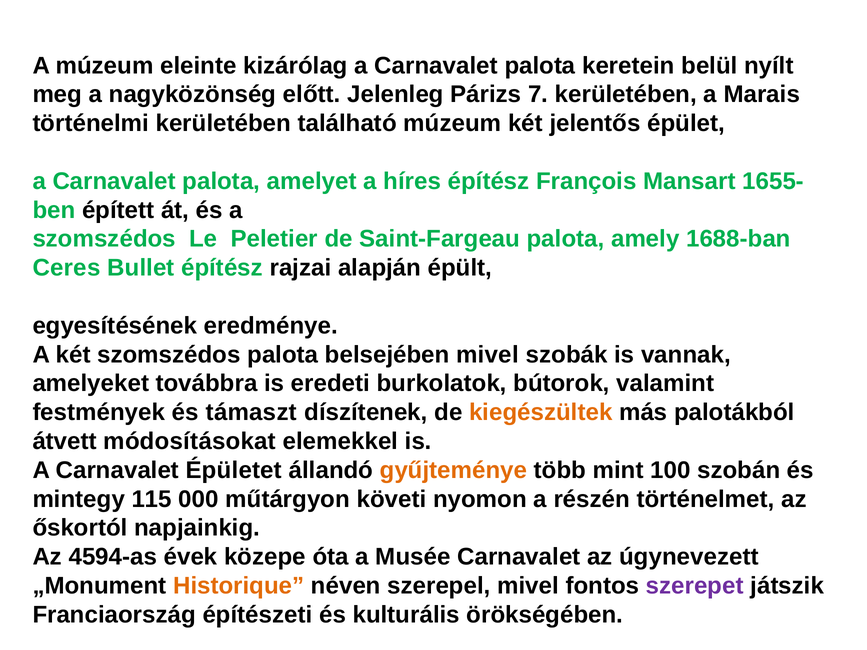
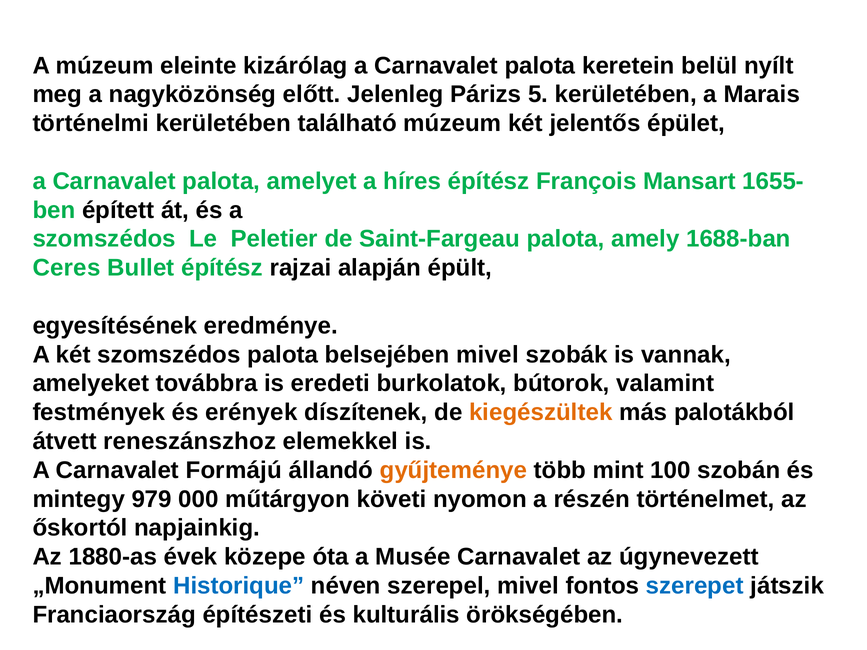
7: 7 -> 5 (538, 95)
támaszt: támaszt -> erények (251, 413)
módosításokat: módosításokat -> reneszánszhoz (190, 441)
Épületet: Épületet -> Formájú (234, 470)
115: 115 -> 979 (152, 499)
4594-as: 4594-as -> 1880-as (113, 557)
Historique colour: orange -> blue (239, 586)
szerepet colour: purple -> blue (695, 586)
